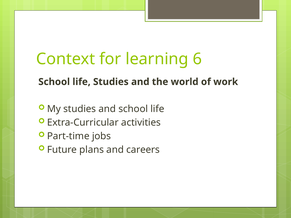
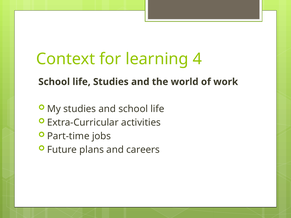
6: 6 -> 4 (197, 59)
